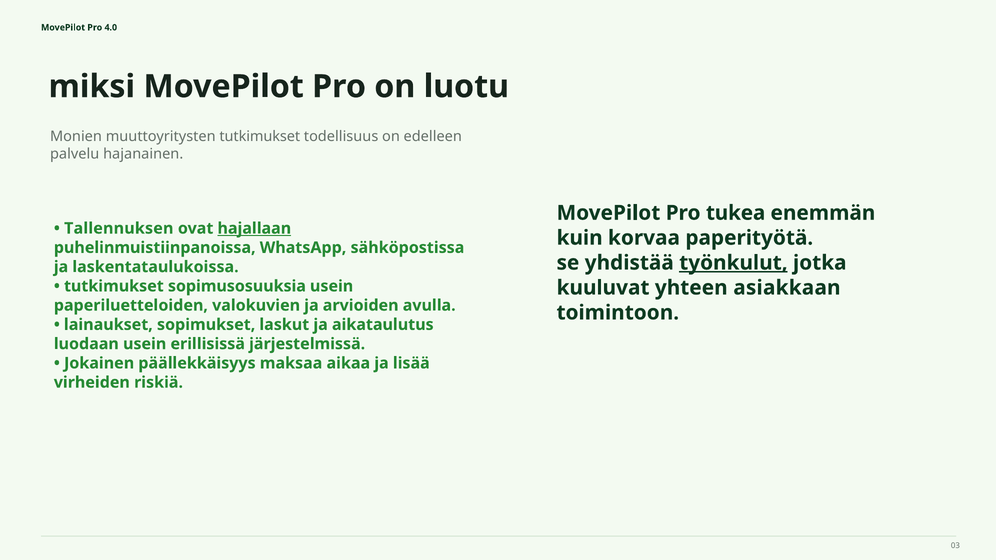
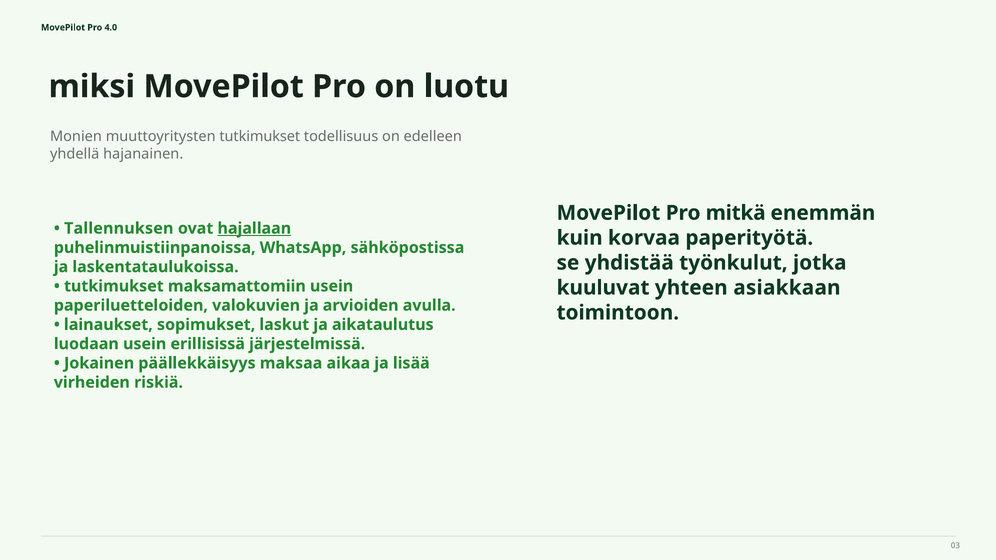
palvelu: palvelu -> yhdellä (75, 154)
tukea: tukea -> mitkä (736, 213)
työnkulut underline: present -> none (733, 263)
sopimusosuuksia: sopimusosuuksia -> maksamattomiin (237, 286)
